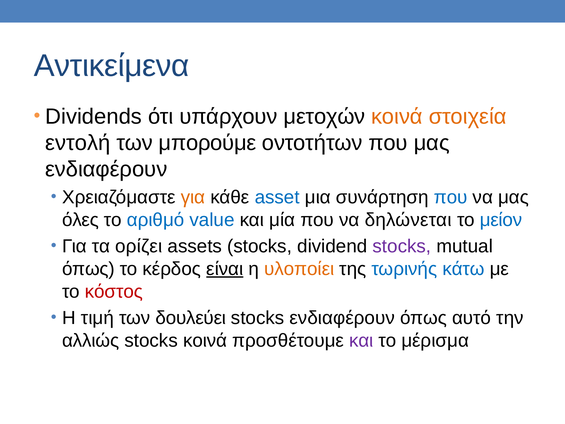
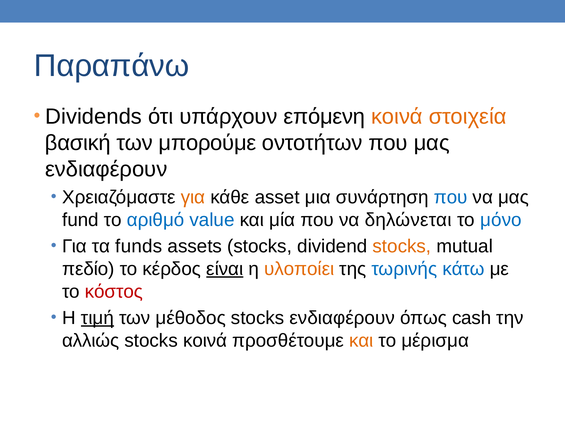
Αντικείμενα: Αντικείμενα -> Παραπάνω (112, 66)
μετοχών: μετοχών -> επόμενη (324, 116)
εντολή: εντολή -> βασική (78, 143)
asset colour: blue -> black (277, 197)
όλες: όλες -> fund (80, 220)
μείον: μείον -> μόνο (501, 220)
ορίζει: ορίζει -> funds (139, 246)
stocks colour: purple -> orange (402, 246)
όπως: όπως -> πεδίο (88, 269)
τιμή underline: none -> present (97, 318)
δουλεύει: δουλεύει -> μέθοδος (191, 318)
αυτό: αυτό -> cash (472, 318)
και colour: purple -> orange (361, 340)
